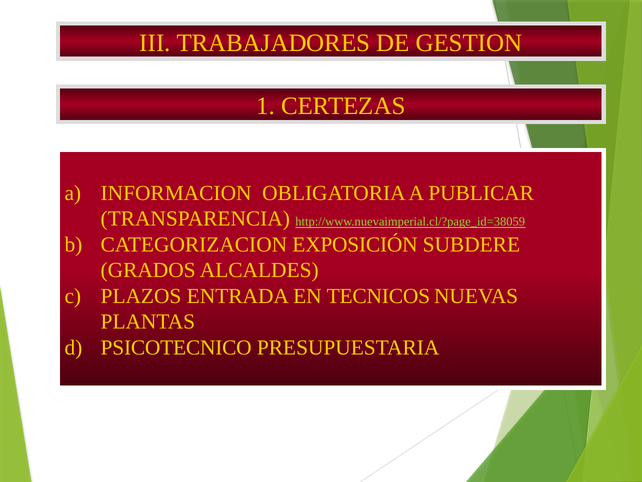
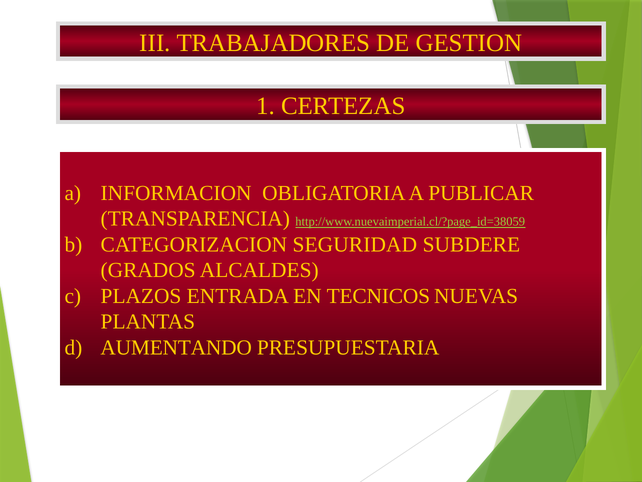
EXPOSICIÓN: EXPOSICIÓN -> SEGURIDAD (355, 244)
PSICOTECNICO: PSICOTECNICO -> AUMENTANDO (176, 347)
